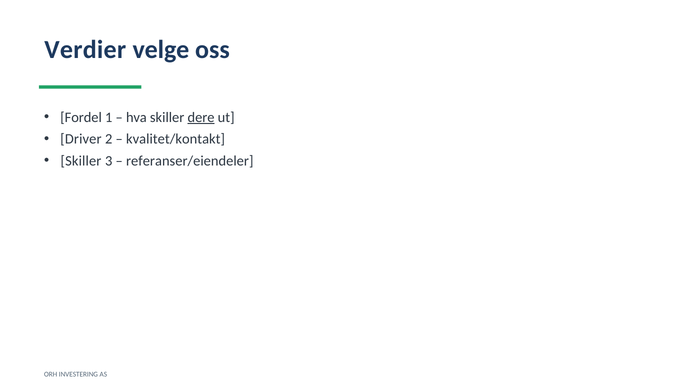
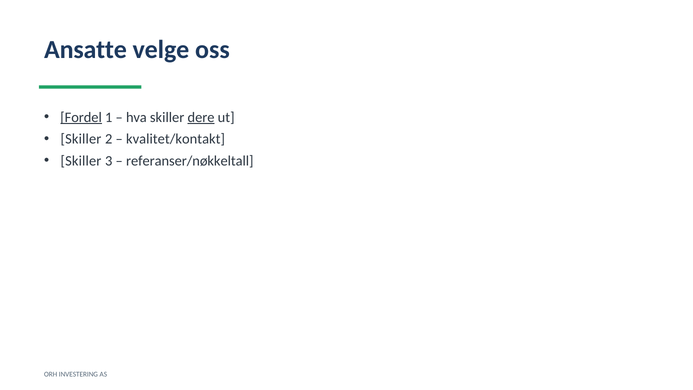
Verdier: Verdier -> Ansatte (85, 49)
Fordel underline: none -> present (81, 117)
Driver: Driver -> Skiller (81, 139)
referanser/eiendeler: referanser/eiendeler -> referanser/nøkkeltall (190, 161)
